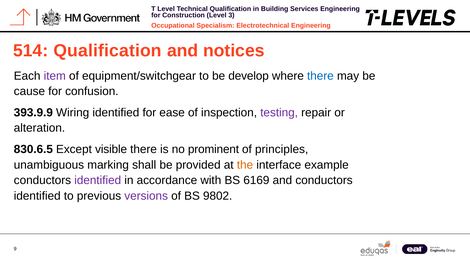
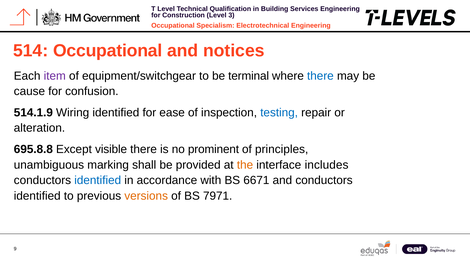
514 Qualification: Qualification -> Occupational (108, 50)
develop: develop -> terminal (249, 76)
393.9.9: 393.9.9 -> 514.1.9 (33, 113)
testing colour: purple -> blue (279, 113)
830.6.5: 830.6.5 -> 695.8.8 (33, 149)
example: example -> includes (327, 165)
identified colour: purple -> blue (98, 180)
6169: 6169 -> 6671 (256, 180)
versions colour: purple -> orange (146, 196)
9802: 9802 -> 7971 (218, 196)
